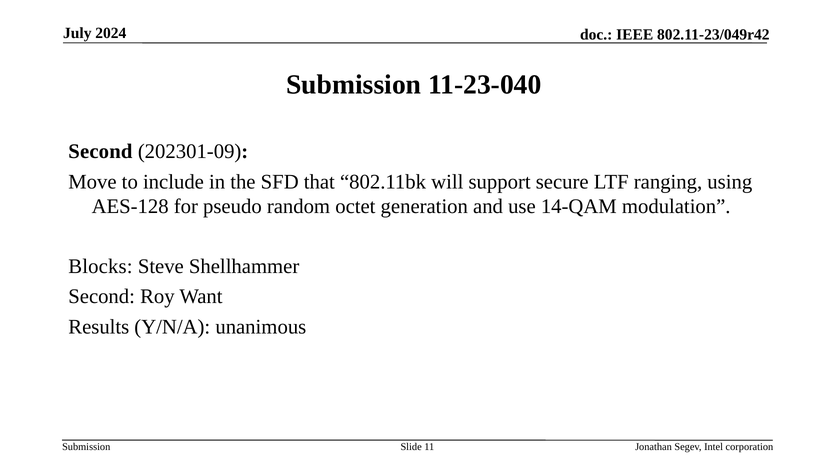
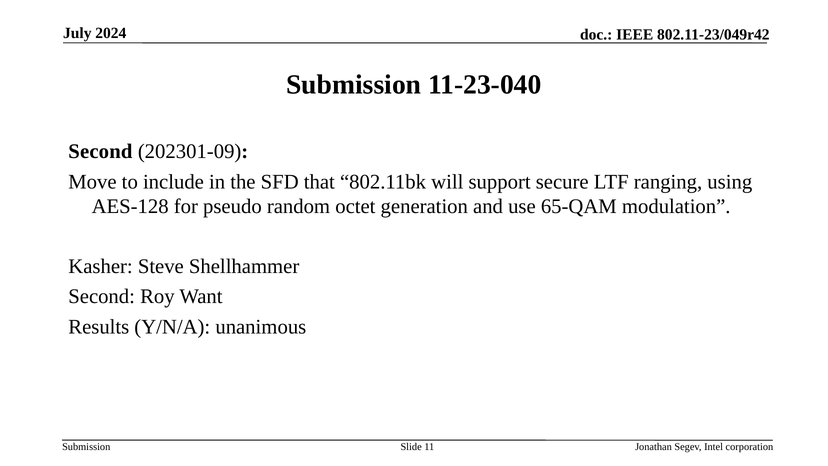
14-QAM: 14-QAM -> 65-QAM (579, 206)
Blocks: Blocks -> Kasher (101, 266)
